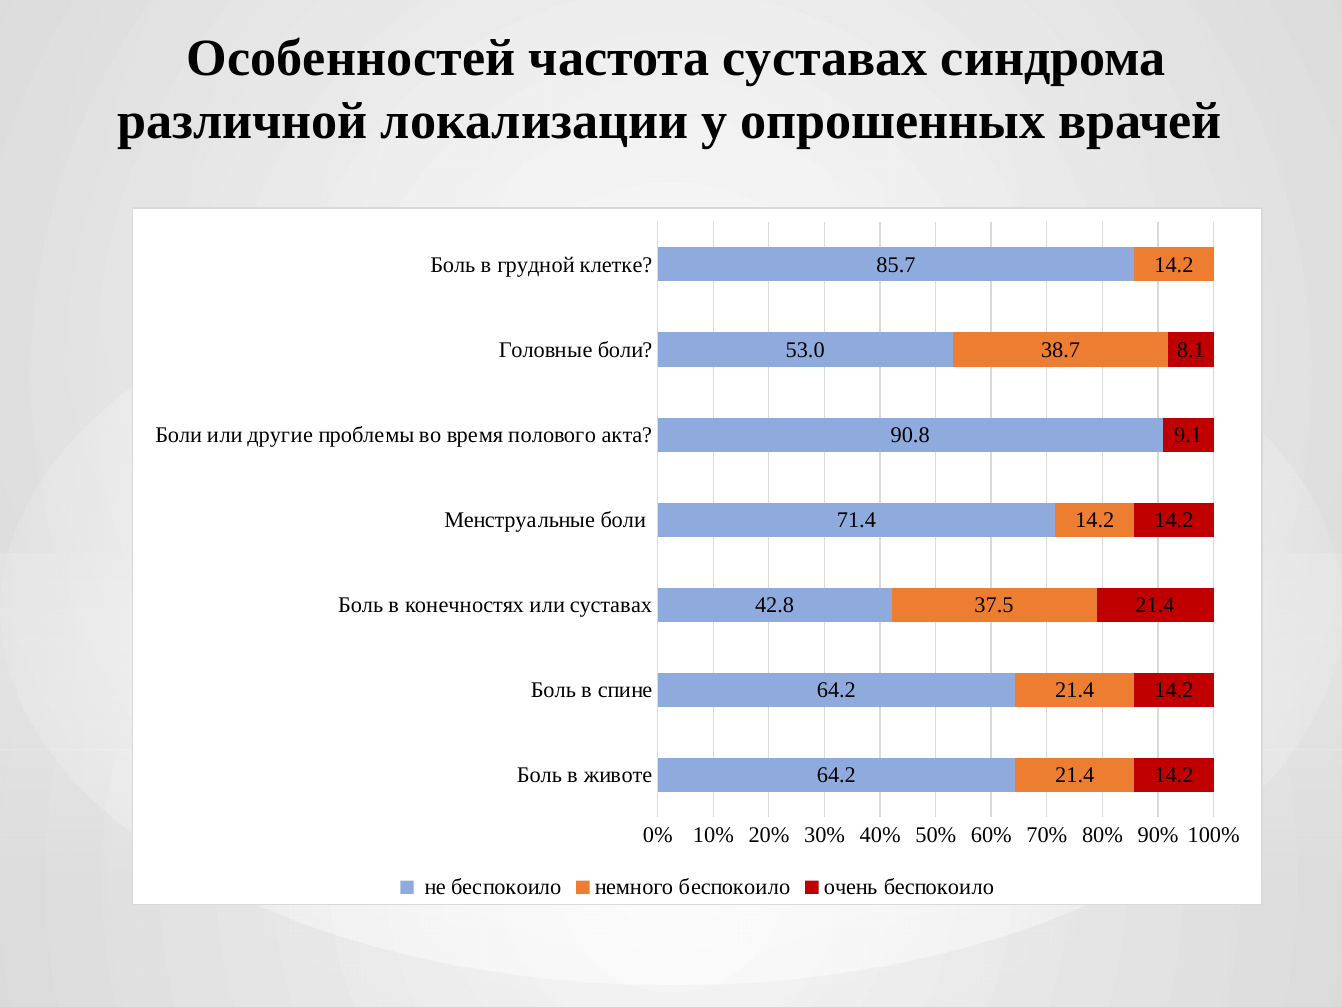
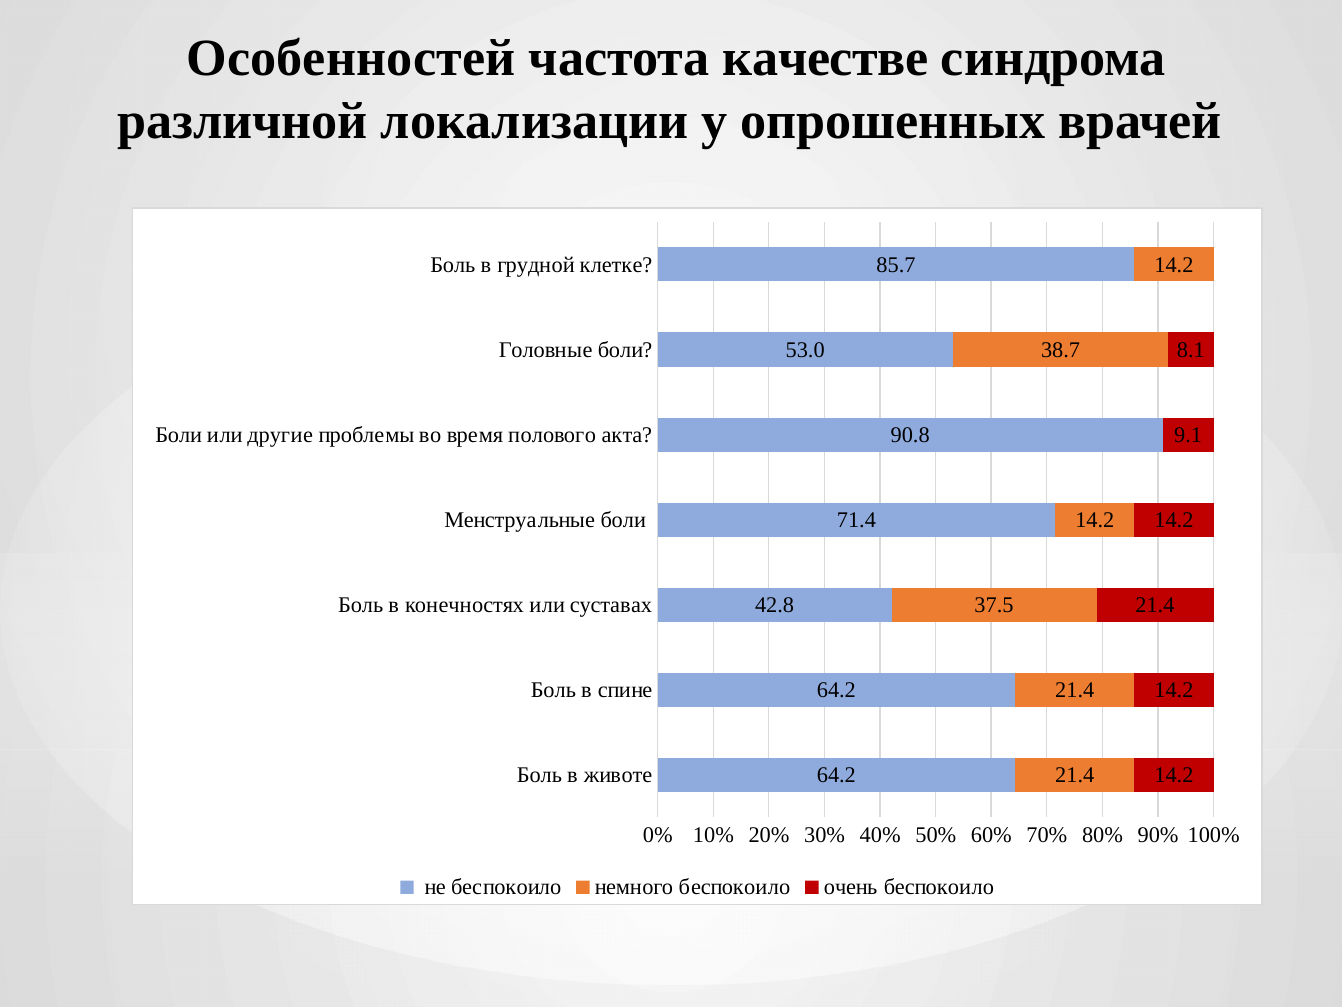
частота суставах: суставах -> качестве (826, 59)
